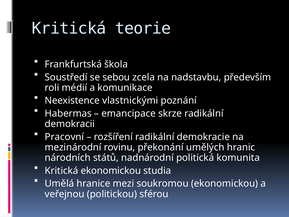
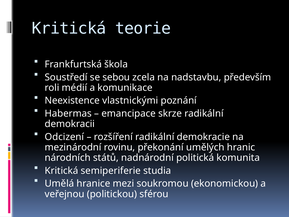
Pracovní: Pracovní -> Odcizení (64, 137)
Kritická ekonomickou: ekonomickou -> semiperiferie (111, 170)
